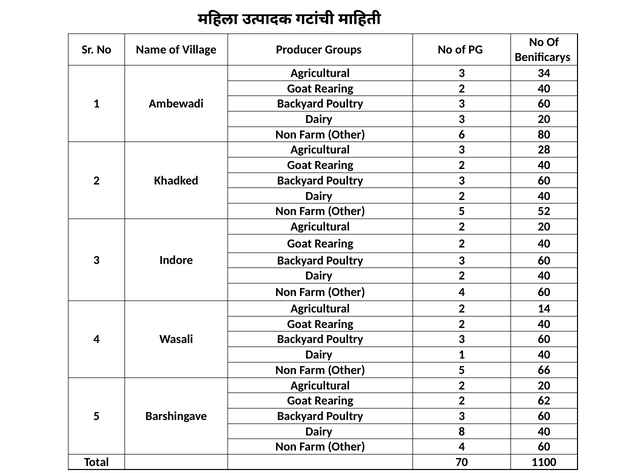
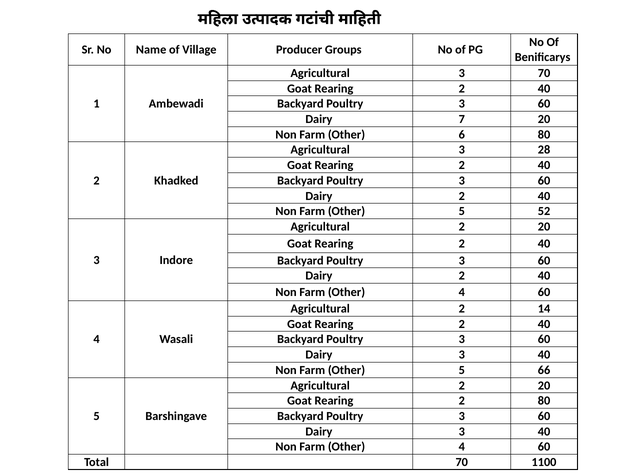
3 34: 34 -> 70 (544, 73)
Dairy 3: 3 -> 7 (462, 119)
1: 1 -> 3 (462, 354)
2 62: 62 -> 80 (544, 400)
8: 8 -> 3 (462, 431)
